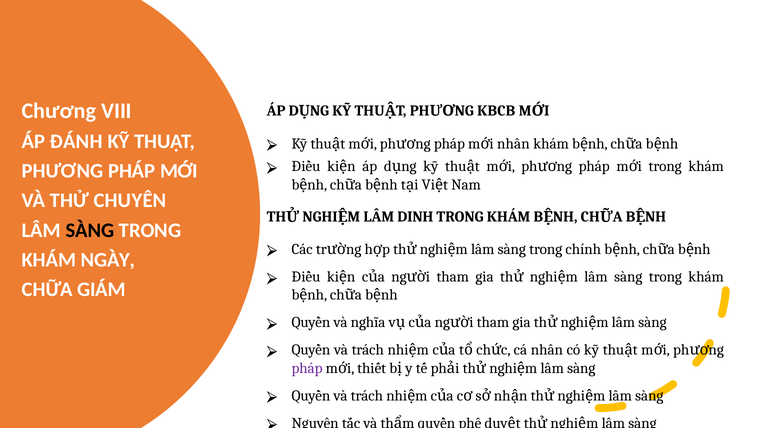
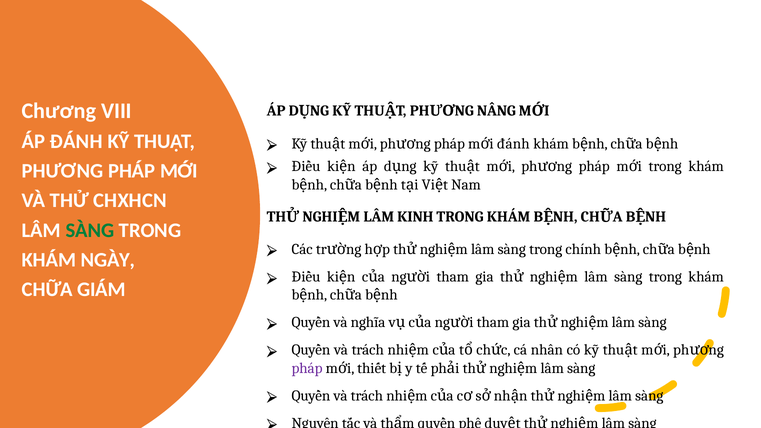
KBCB: KBCB -> NÂNG (496, 111)
nhân: nhân -> đánh (513, 144)
CHUYÊN: CHUYÊN -> CHXHCN (130, 201)
DINH: DINH -> KINH (415, 217)
SÀNG colour: black -> green (90, 230)
